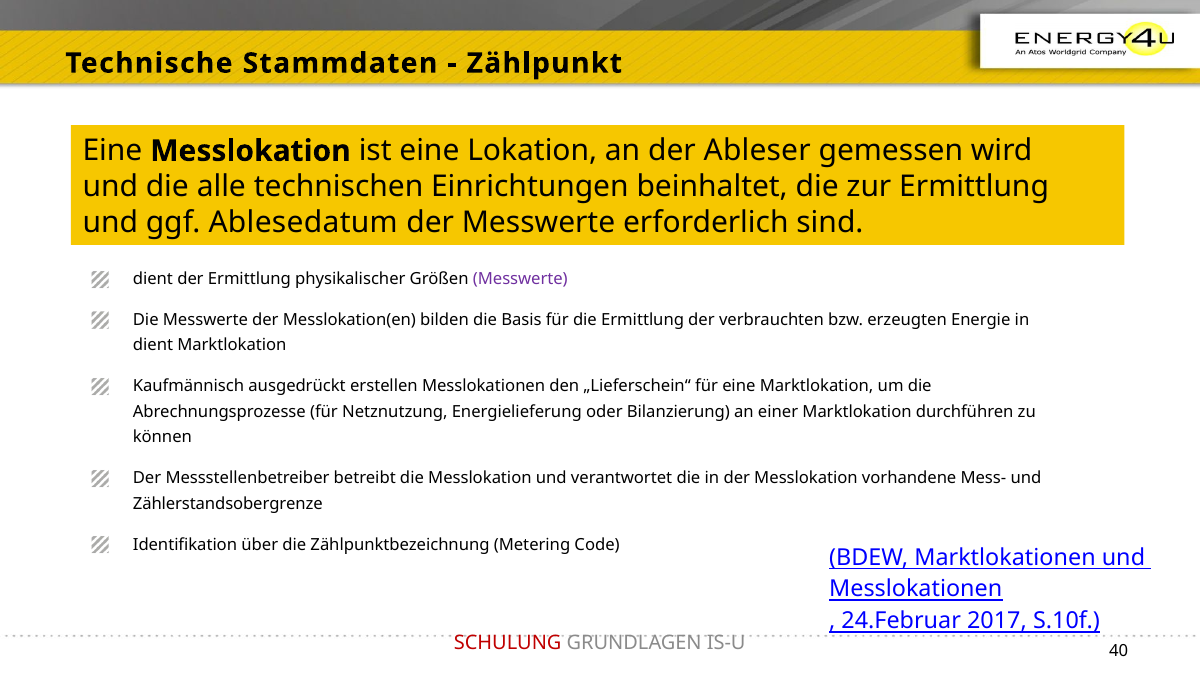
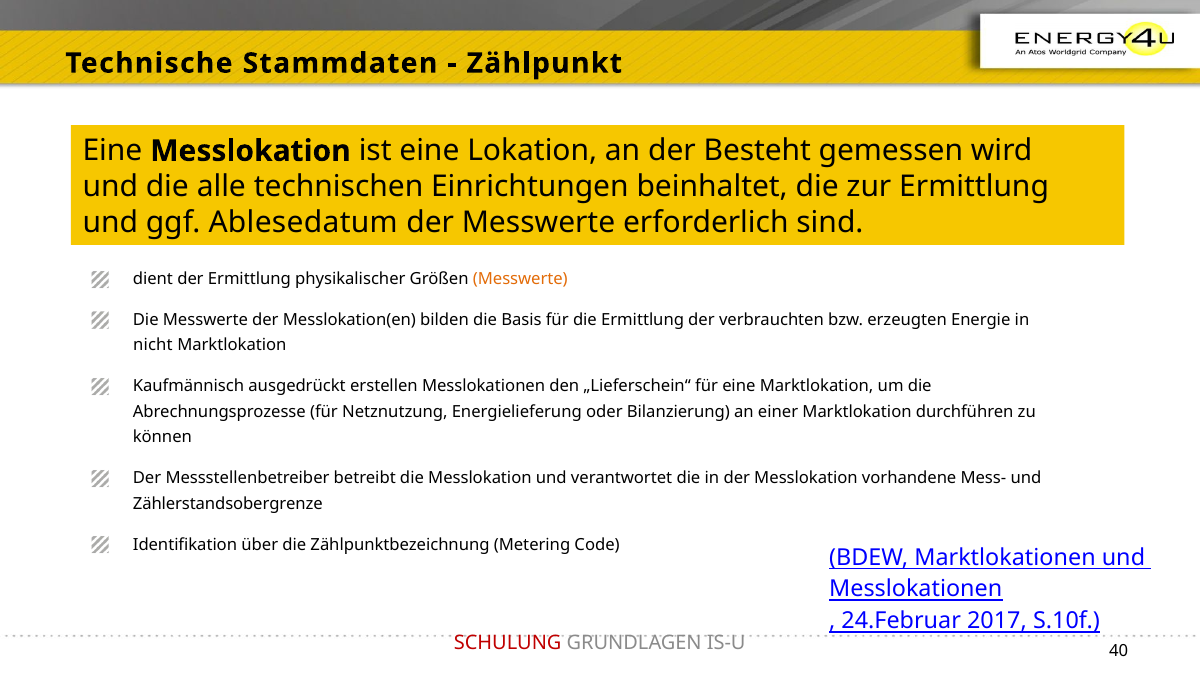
Ableser: Ableser -> Besteht (757, 151)
Messwerte colour: purple -> orange (520, 279)
dient: dient -> nicht (153, 345)
